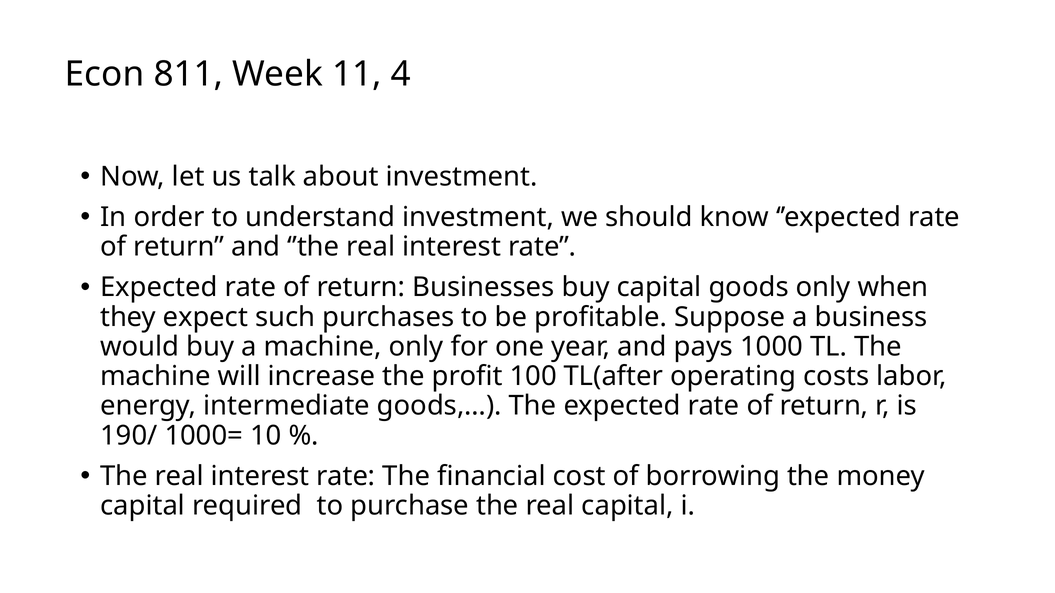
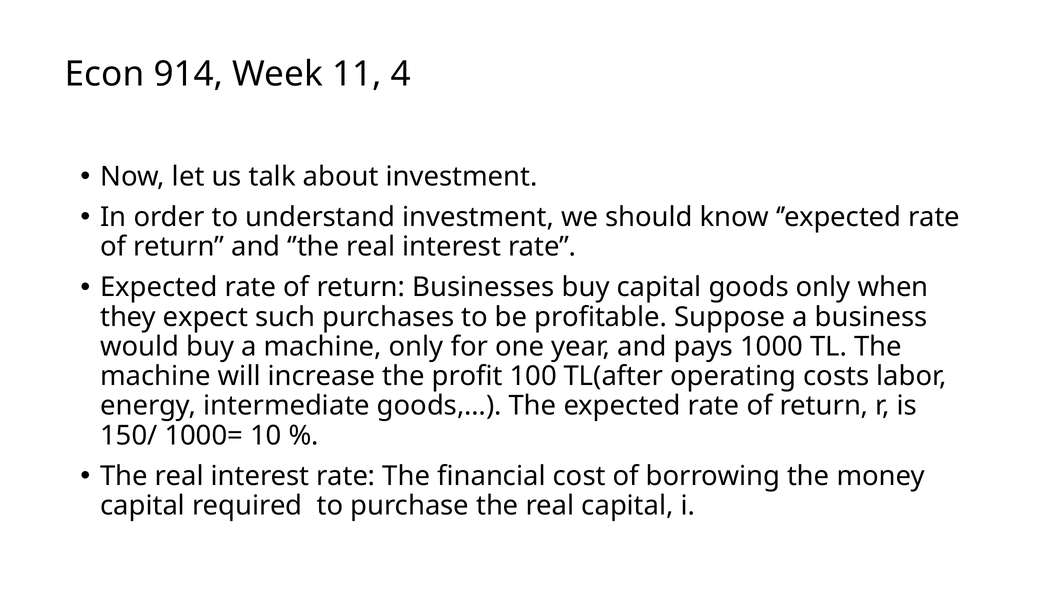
811: 811 -> 914 (188, 74)
190/: 190/ -> 150/ (129, 436)
